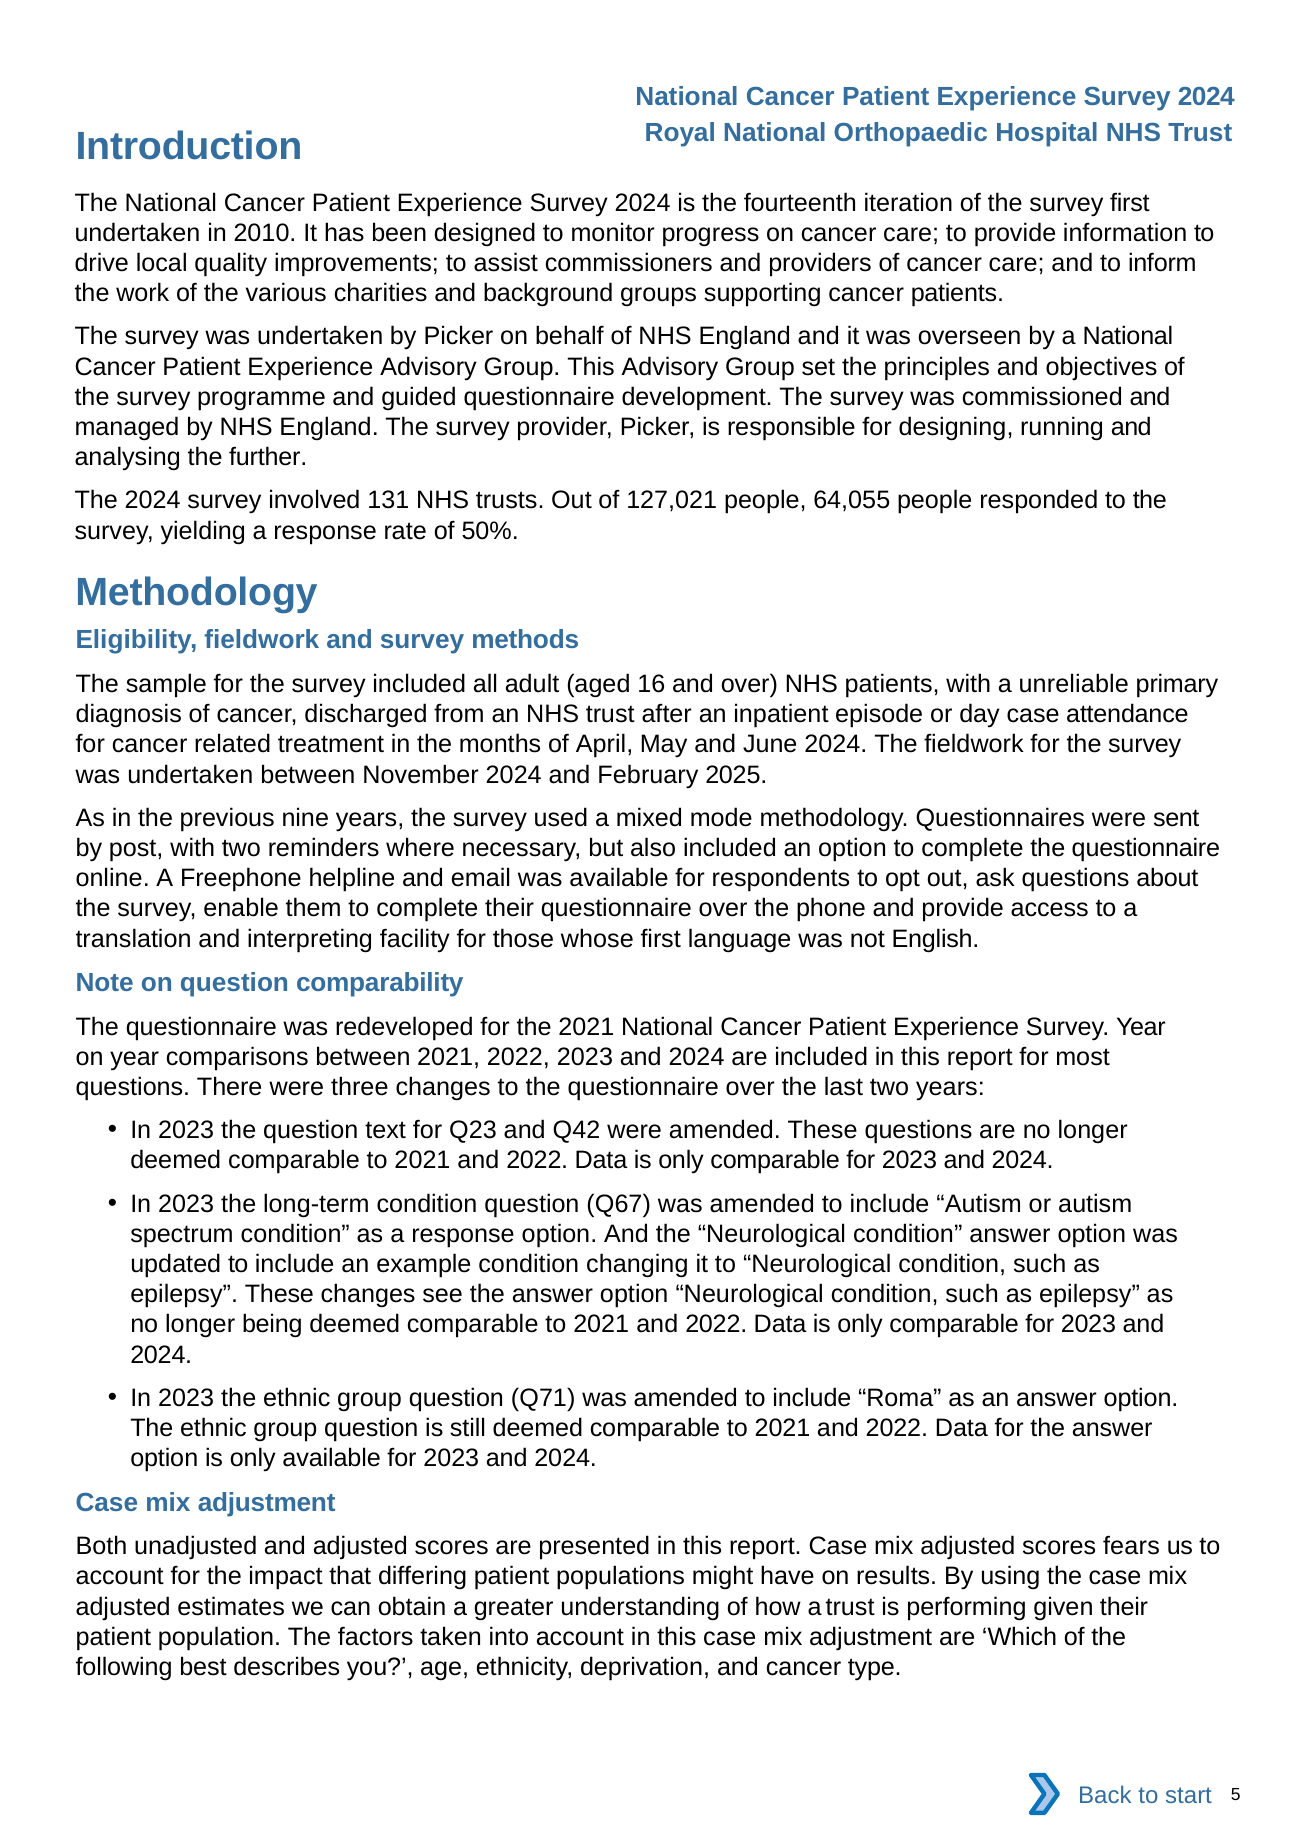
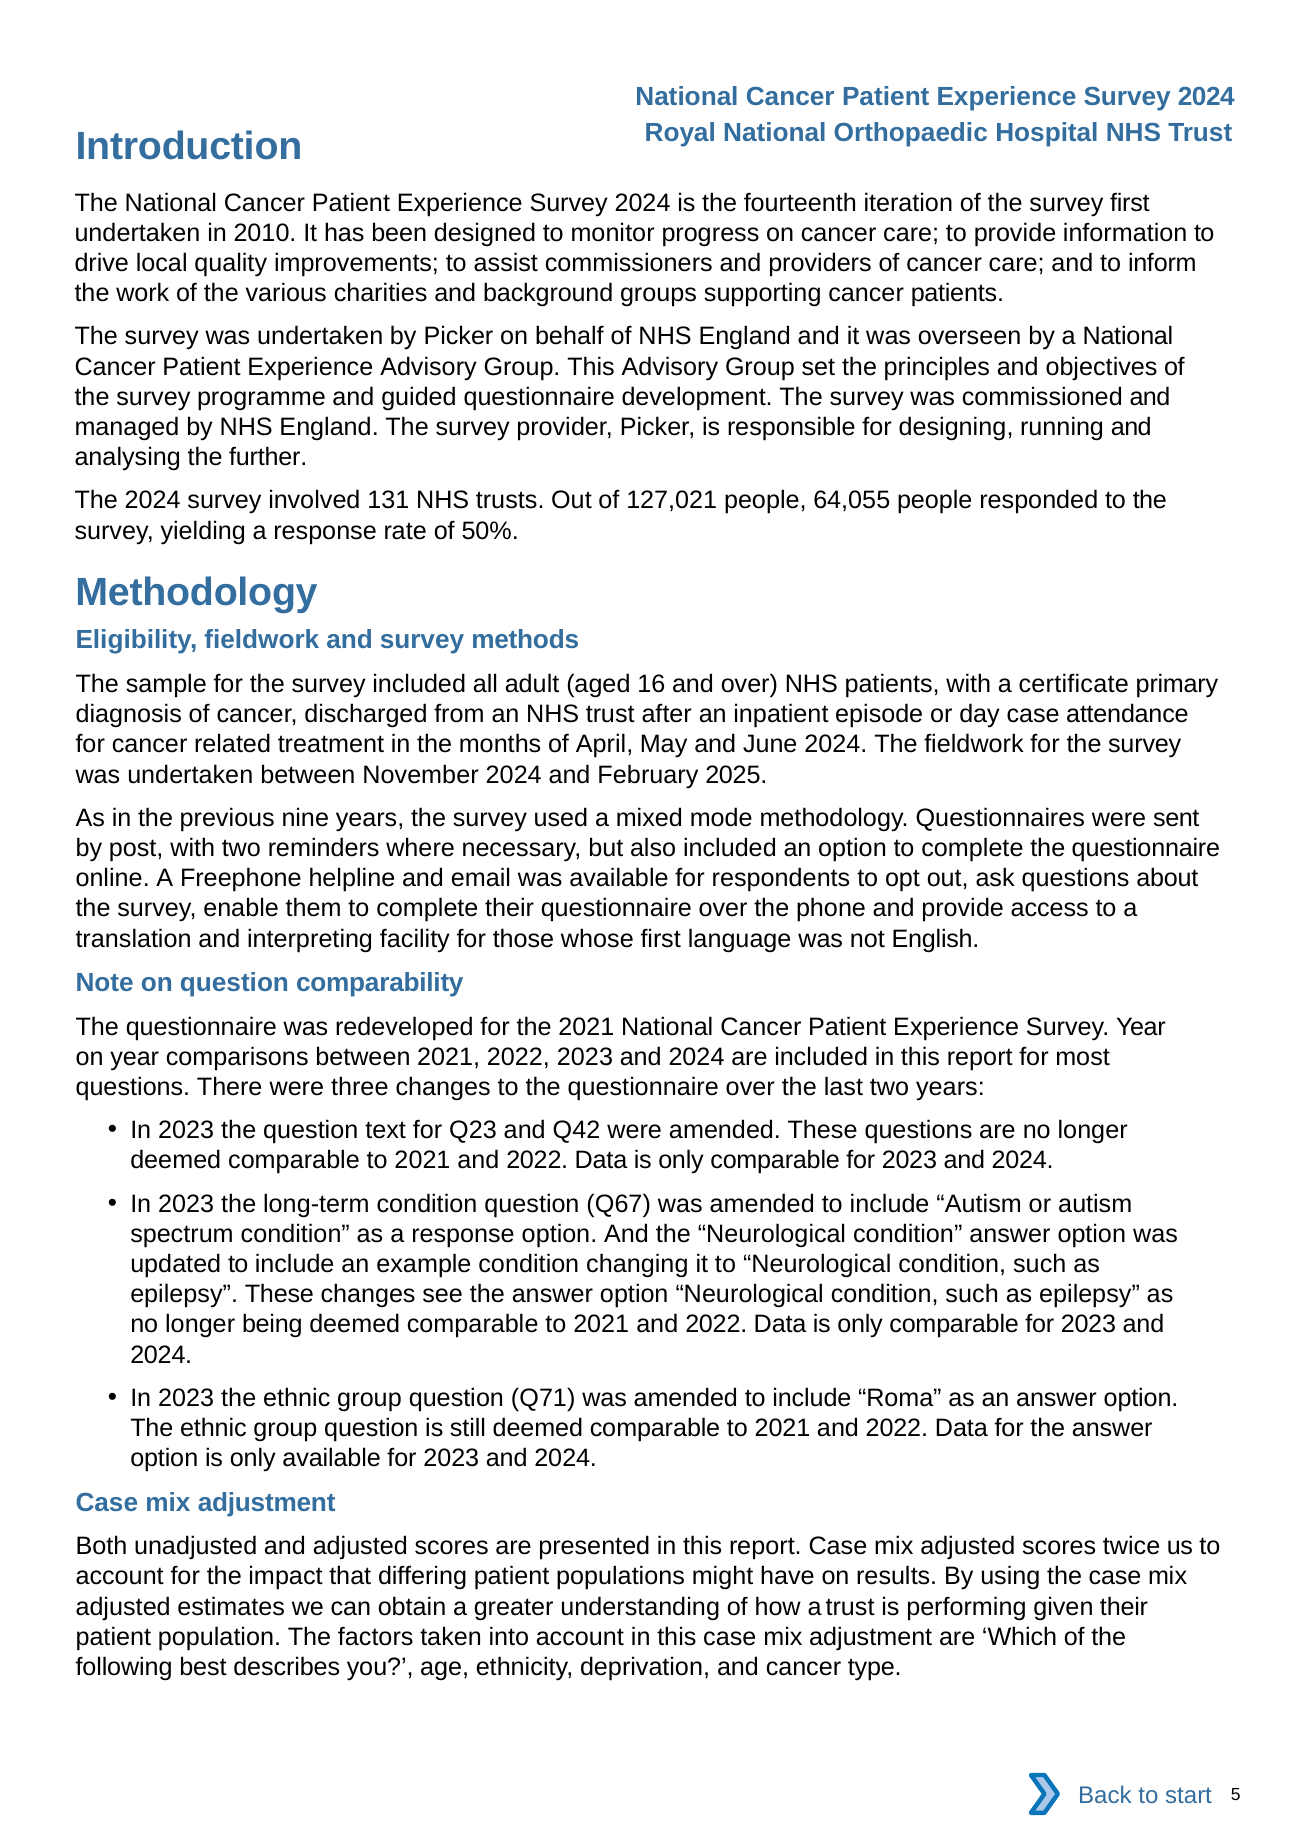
unreliable: unreliable -> certificate (1074, 684)
fears: fears -> twice (1132, 1547)
